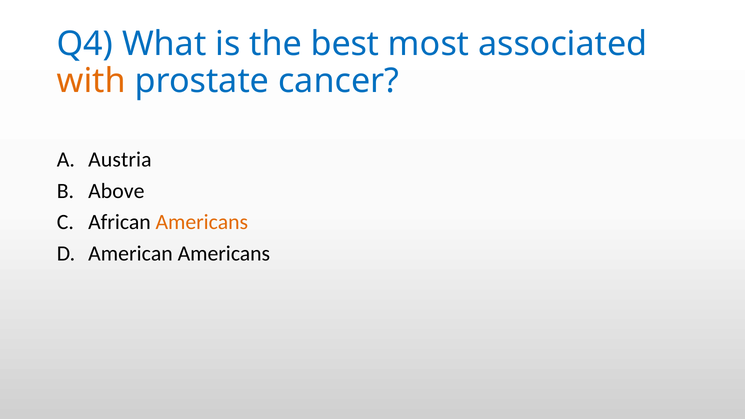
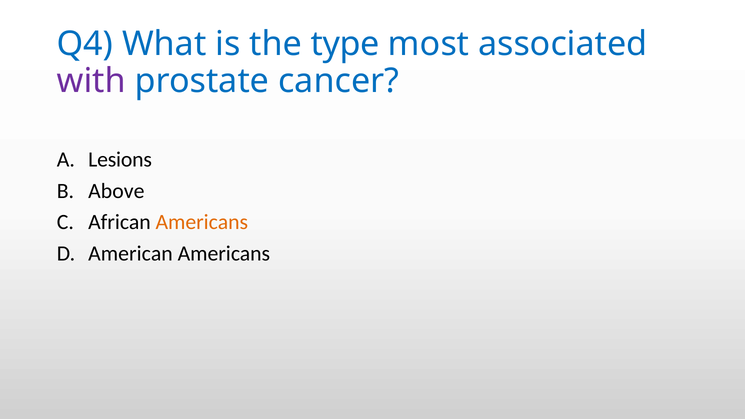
best: best -> type (345, 44)
with colour: orange -> purple (91, 81)
Austria: Austria -> Lesions (120, 160)
